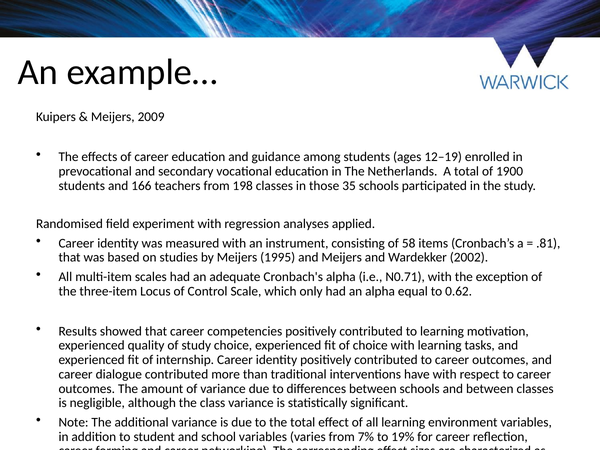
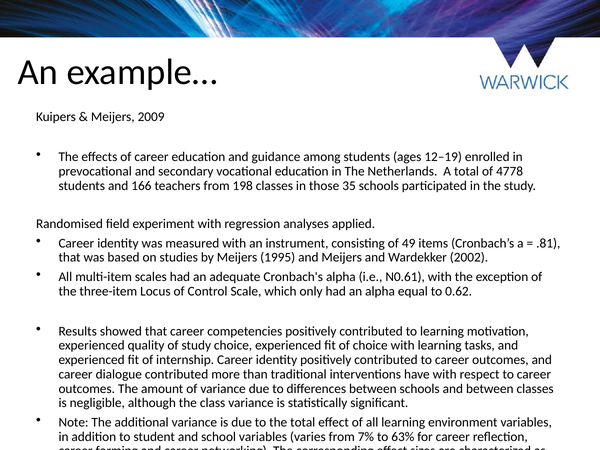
1900: 1900 -> 4778 (510, 171)
58: 58 -> 49 (409, 243)
N0.71: N0.71 -> N0.61 (405, 277)
19%: 19% -> 63% (403, 437)
